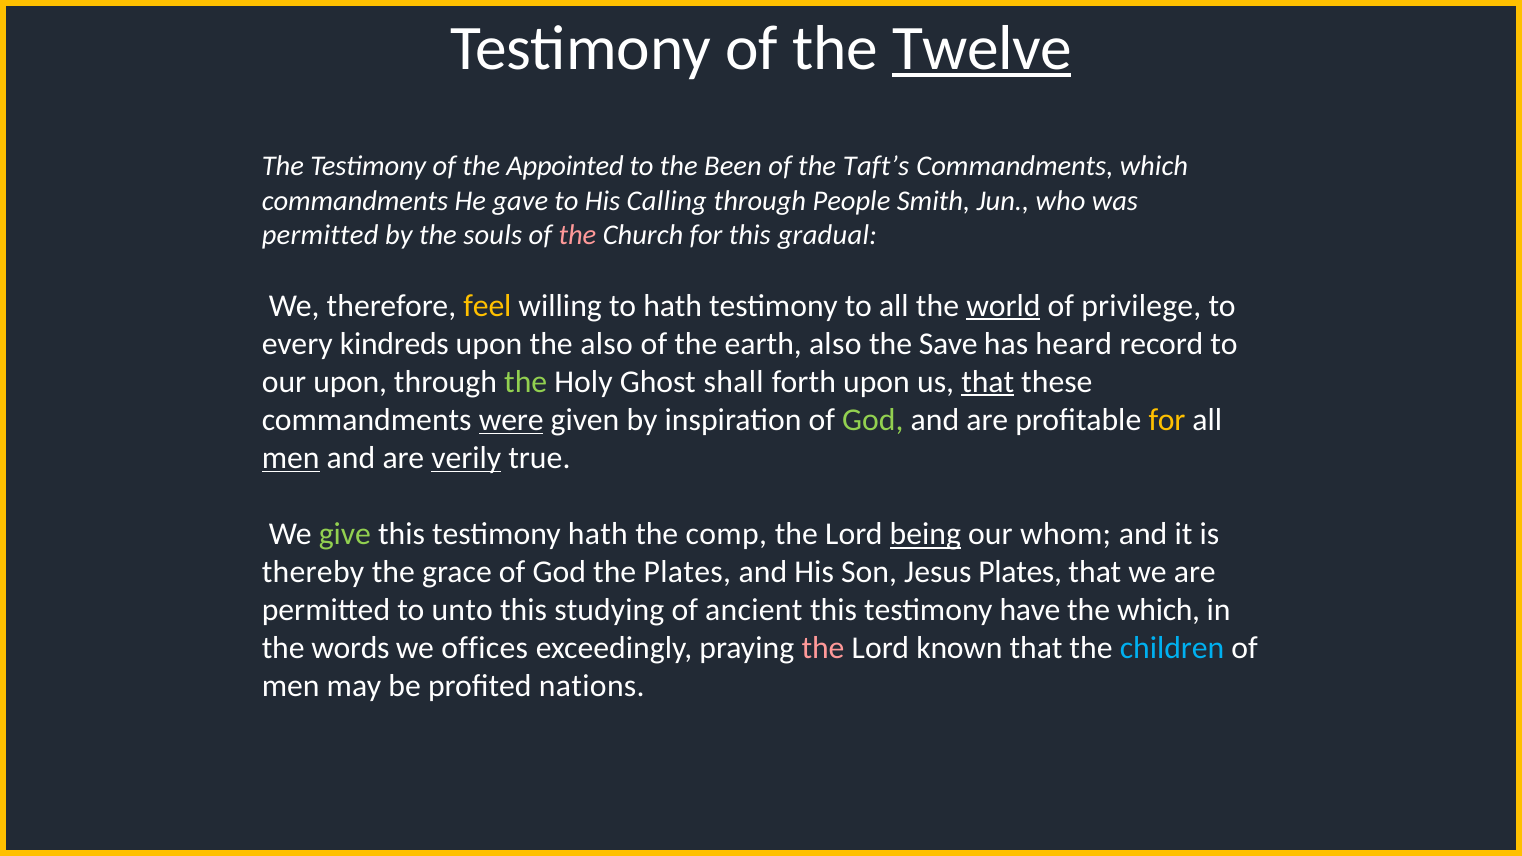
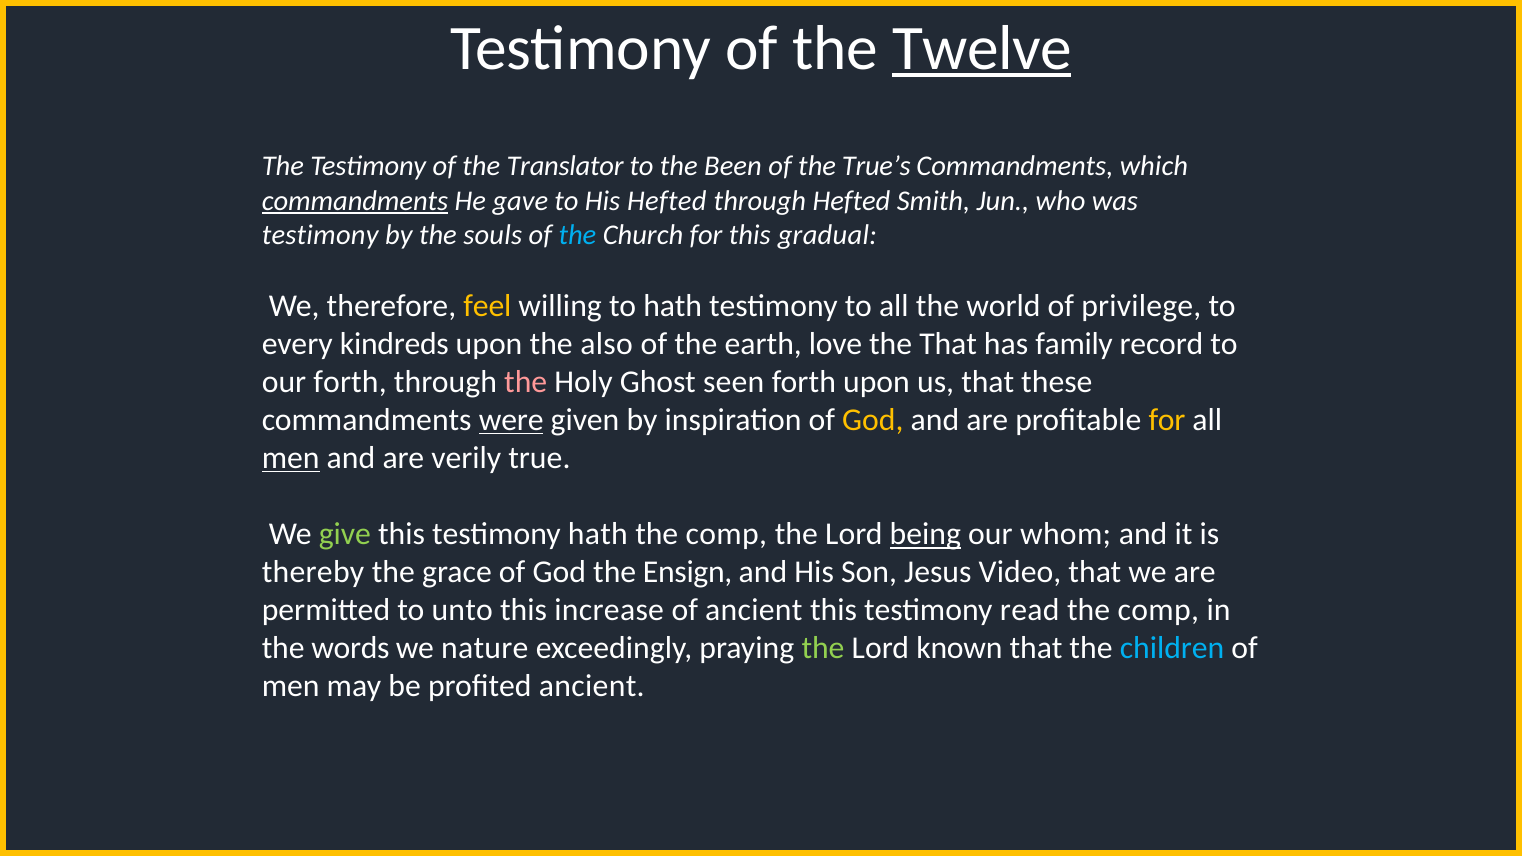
Appointed: Appointed -> Translator (565, 167)
Taft’s: Taft’s -> True’s (876, 167)
commandments underline: none -> present (355, 201)
His Calling: Calling -> Hefted (667, 201)
through People: People -> Hefted (851, 201)
permitted: permitted -> testimony (320, 235)
the colour: pink -> light blue (577, 235)
world underline: present -> none (1003, 306)
earth also: also -> love (836, 344)
the Save: Save -> That (948, 344)
heard: heard -> family (1074, 344)
our upon: upon -> forth (350, 382)
the colour: light green -> pink (526, 382)
shall: shall -> seen (734, 382)
that underline: present -> none (988, 382)
God colour: light green -> yellow (873, 420)
verily underline: present -> none (466, 458)
the Plates: Plates -> Ensign (688, 572)
Jesus Plates: Plates -> Video (1020, 572)
studying: studying -> increase (609, 610)
have: have -> read (1030, 610)
which: which -> comp (1158, 610)
offices: offices -> nature (485, 648)
the colour: pink -> light green (823, 648)
profited nations: nations -> ancient (592, 686)
